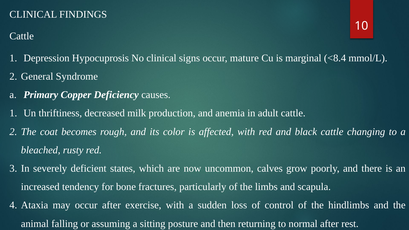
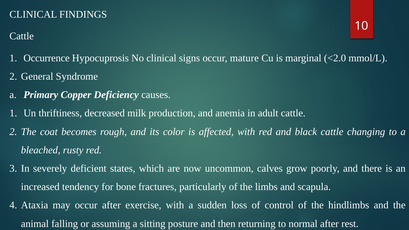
Depression: Depression -> Occurrence (47, 58)
<8.4: <8.4 -> <2.0 (335, 58)
